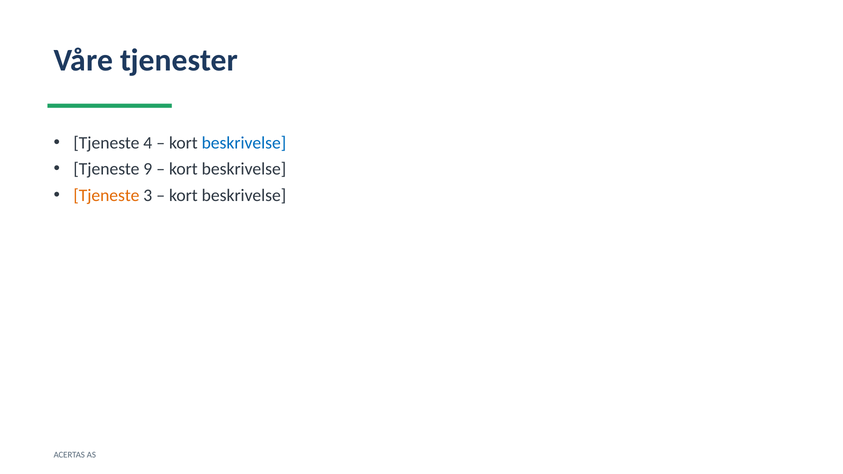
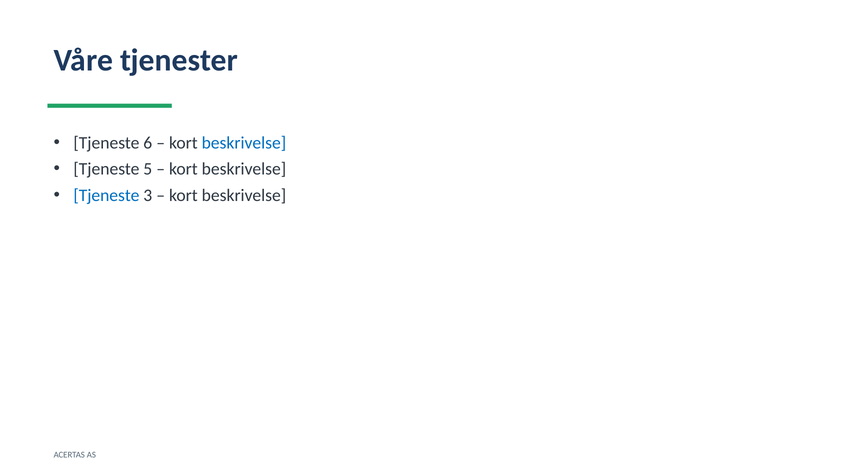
4: 4 -> 6 (148, 143)
9: 9 -> 5 (148, 169)
Tjeneste colour: orange -> blue (106, 195)
